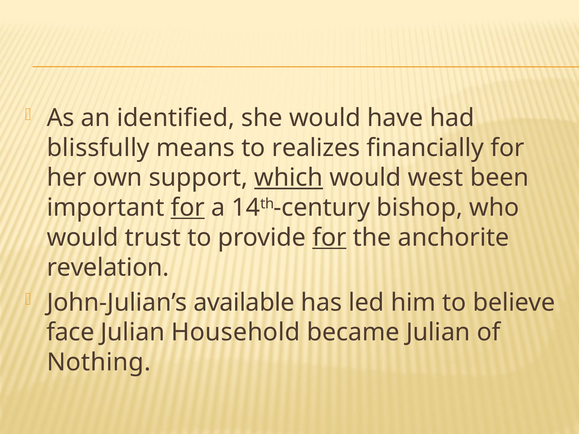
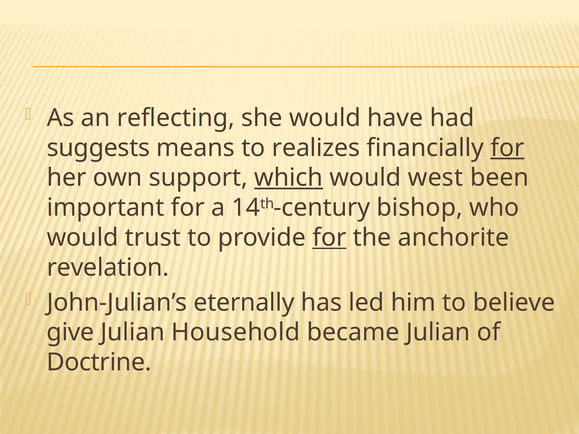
identified: identified -> reflecting (176, 118)
blissfully: blissfully -> suggests (98, 148)
for underline: none -> present (507, 148)
for underline: present -> none (188, 208)
available: available -> eternally (244, 303)
face: face -> give (71, 333)
Nothing: Nothing -> Doctrine (99, 363)
